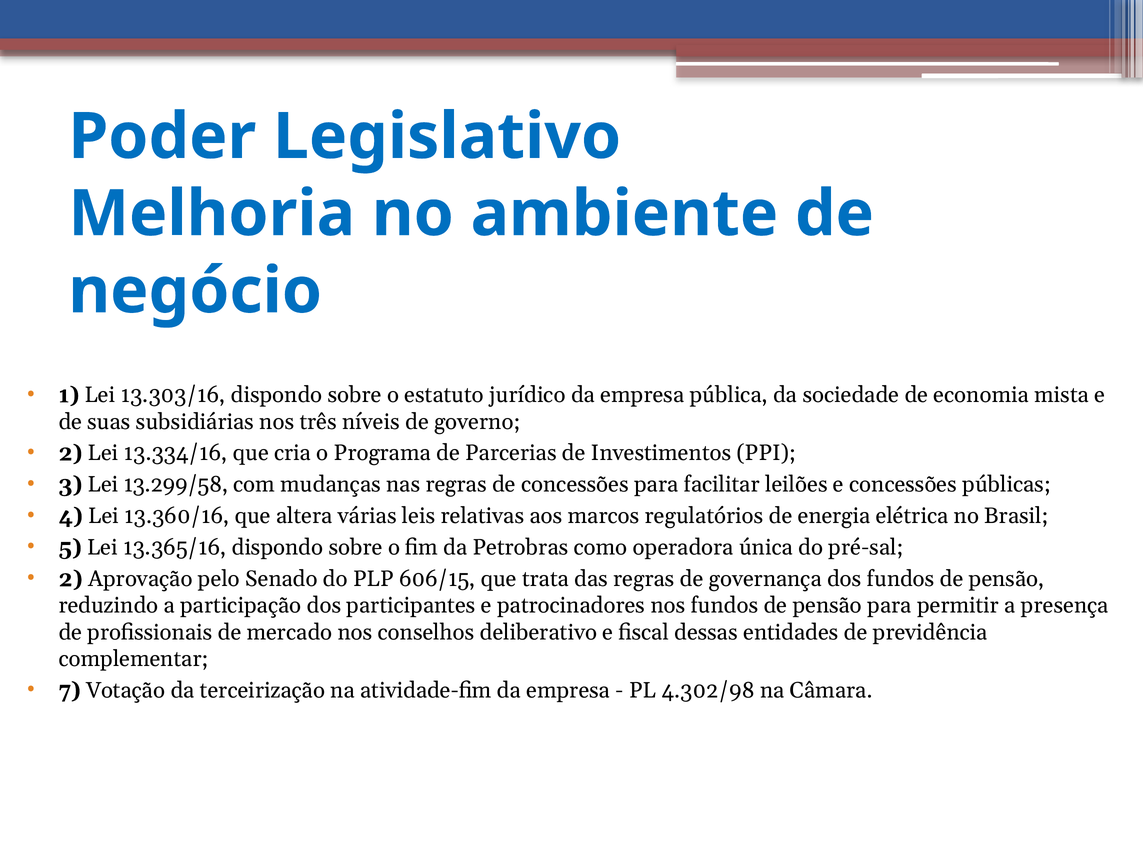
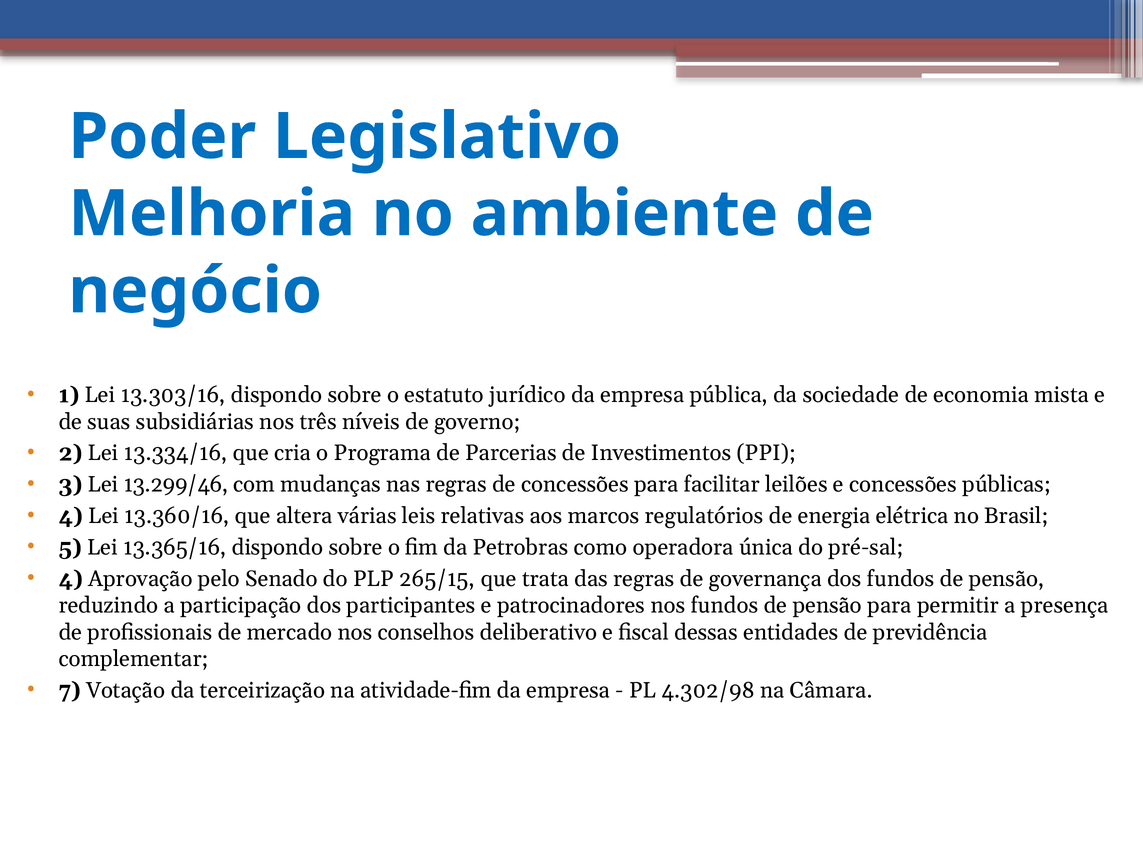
13.299/58: 13.299/58 -> 13.299/46 (176, 485)
2: 2 -> 4 (71, 579)
606/15: 606/15 -> 265/15 (437, 579)
